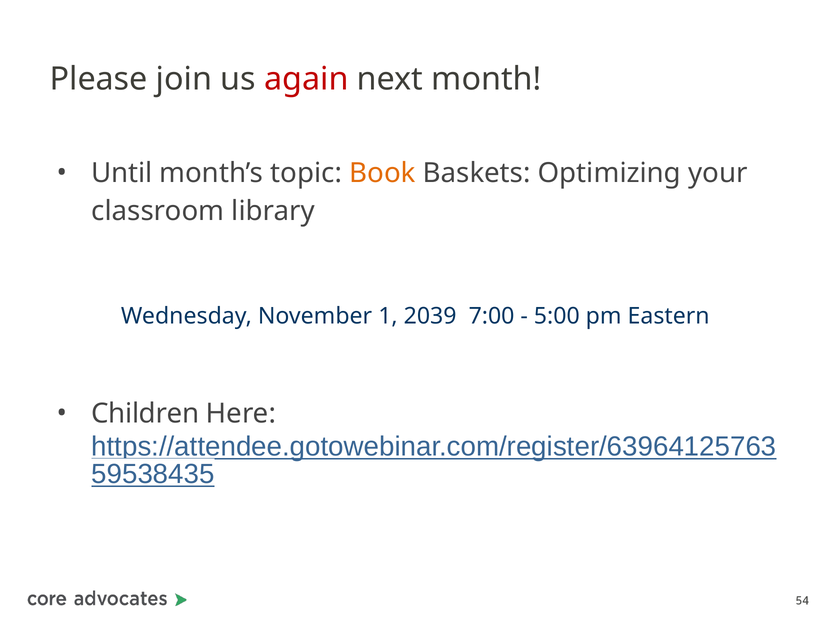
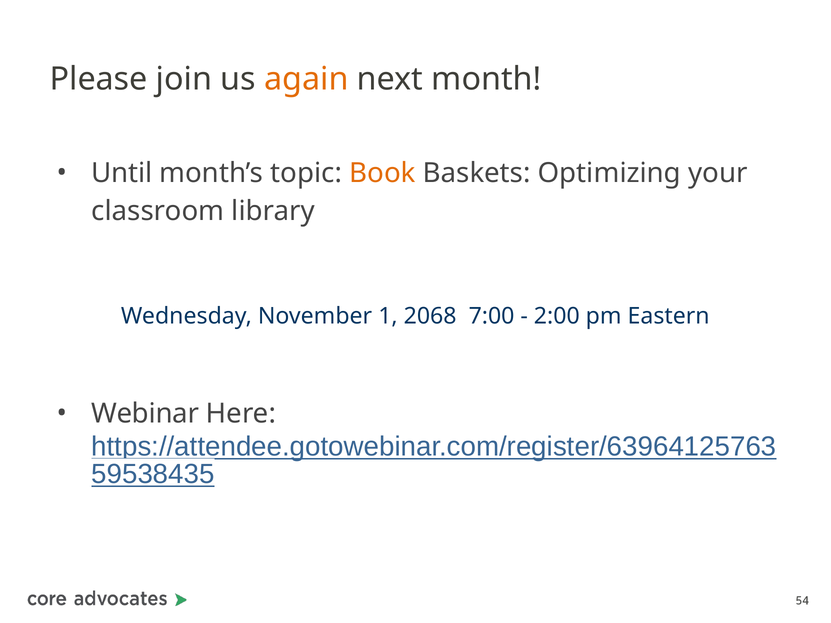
again colour: red -> orange (306, 79)
2039: 2039 -> 2068 (430, 316)
5:00: 5:00 -> 2:00 (557, 316)
Children: Children -> Webinar (145, 414)
